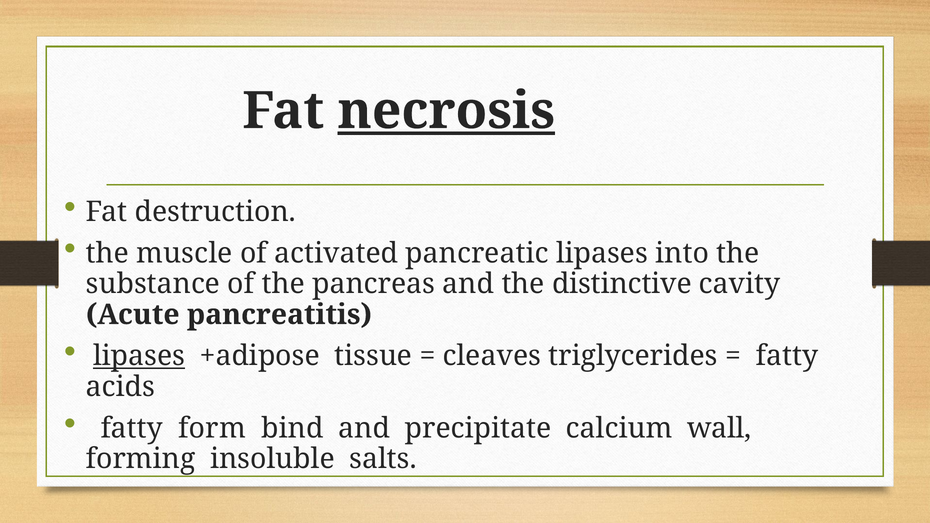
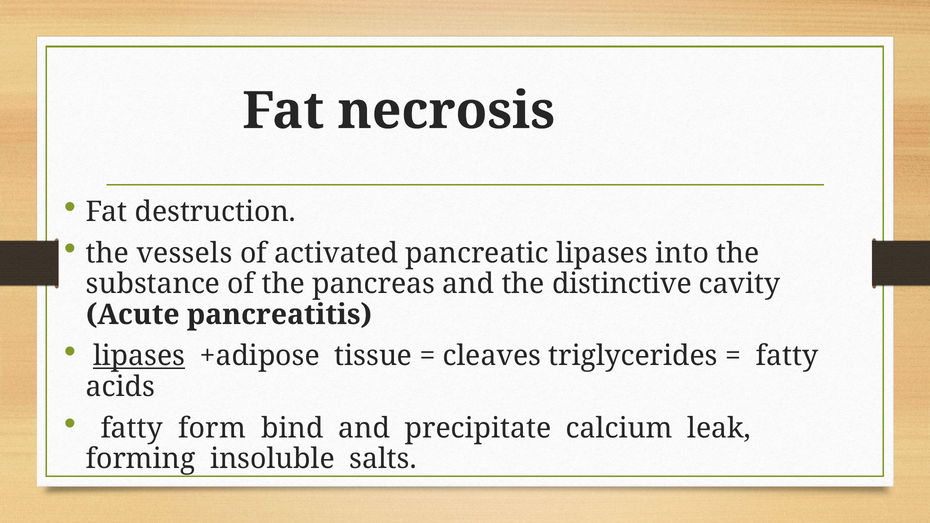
necrosis underline: present -> none (446, 111)
muscle: muscle -> vessels (184, 253)
wall: wall -> leak (719, 428)
